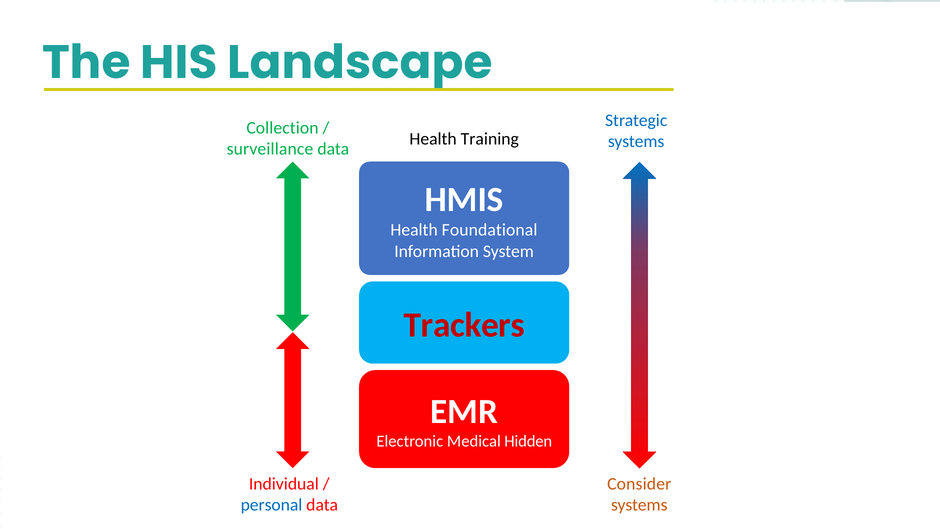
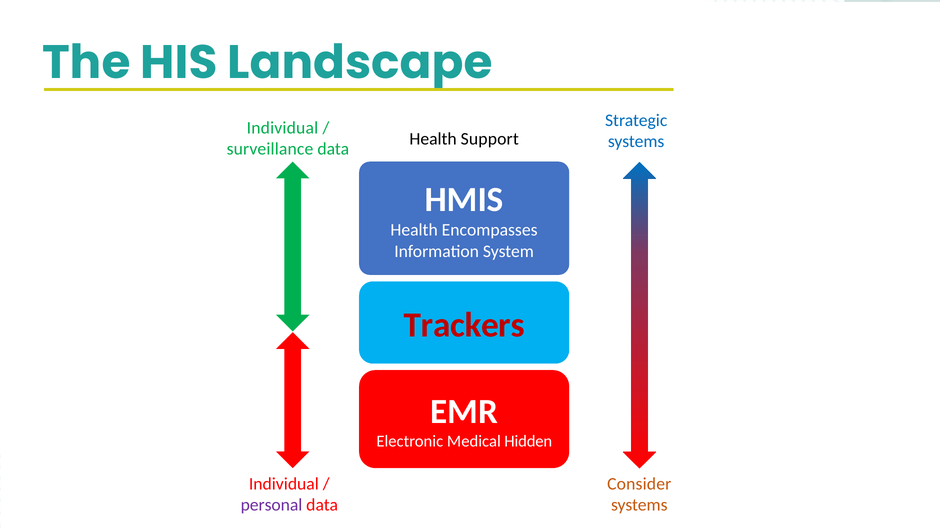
Collection: Collection -> Individual (282, 128)
Training: Training -> Support (490, 139)
Foundational: Foundational -> Encompasses (490, 230)
personal colour: blue -> purple (272, 505)
